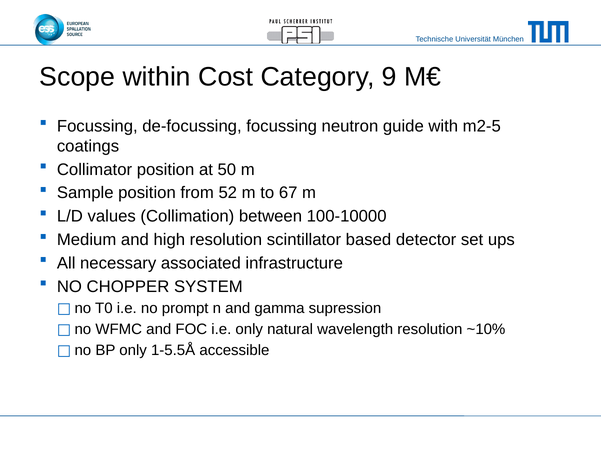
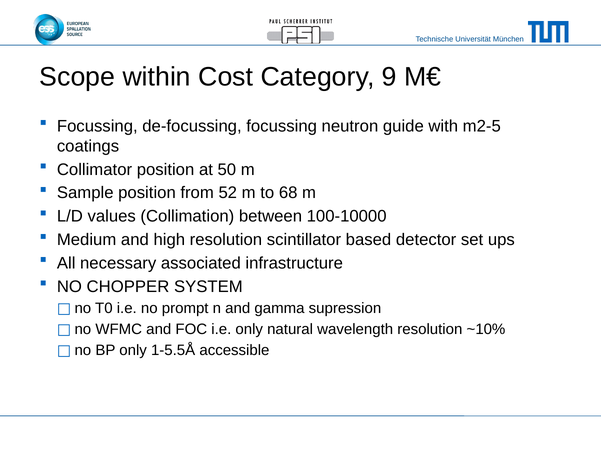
67: 67 -> 68 (288, 193)
